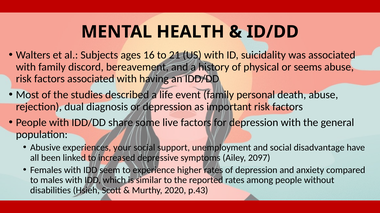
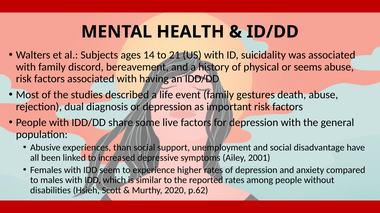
16: 16 -> 14 (149, 55)
personal: personal -> gestures (256, 95)
your: your -> than (122, 148)
2097: 2097 -> 2001 (259, 158)
p.43: p.43 -> p.62 (198, 191)
